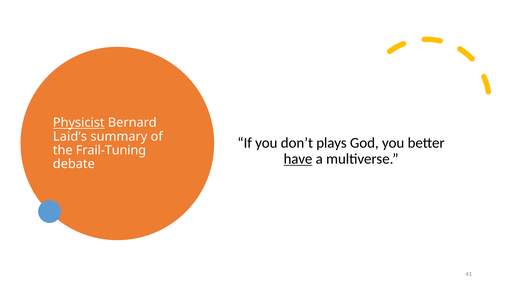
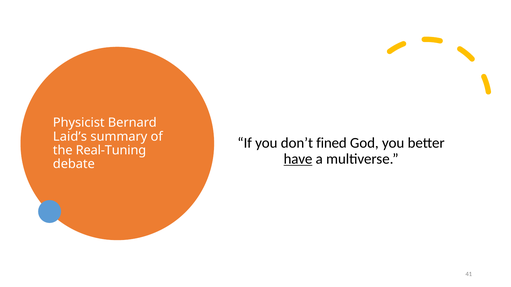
Physicist underline: present -> none (79, 123)
plays: plays -> fined (332, 143)
Frail-Tuning: Frail-Tuning -> Real-Tuning (111, 151)
